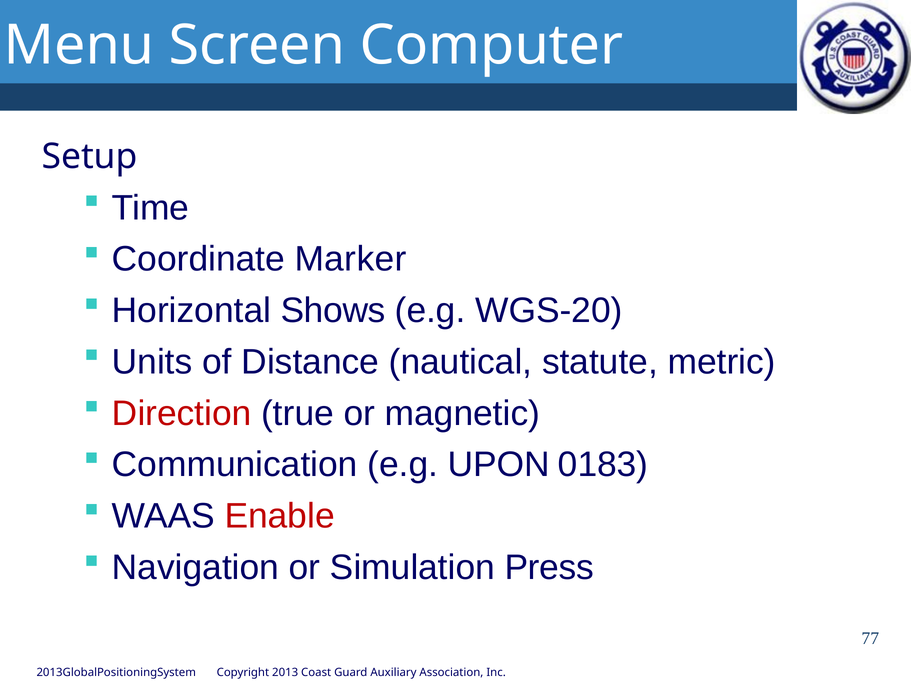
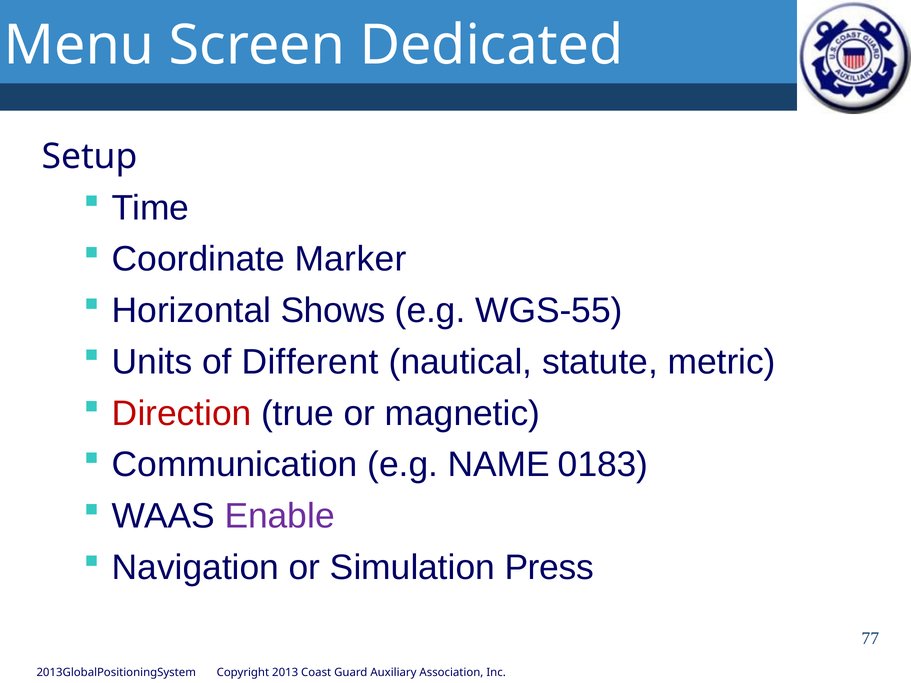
Computer: Computer -> Dedicated (491, 46)
WGS-20: WGS-20 -> WGS-55 (549, 311)
Distance: Distance -> Different (310, 362)
UPON: UPON -> NAME (499, 465)
Enable colour: red -> purple (280, 516)
